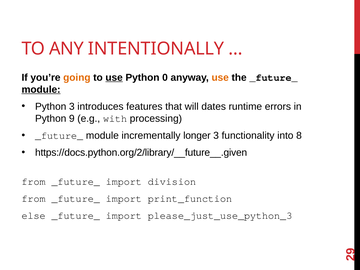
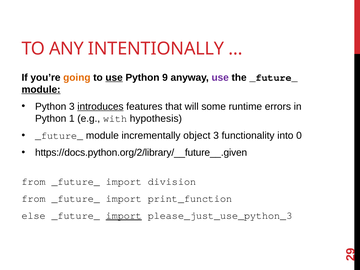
Python 0: 0 -> 9 (165, 77)
use colour: orange -> purple (220, 77)
introduces underline: none -> present (100, 107)
dates: dates -> some (214, 107)
Python 9: 9 -> 1 (72, 119)
processing: processing -> hypothesis (156, 119)
longer: longer -> object (197, 136)
8: 8 -> 0 (299, 136)
import underline: none -> present (124, 216)
